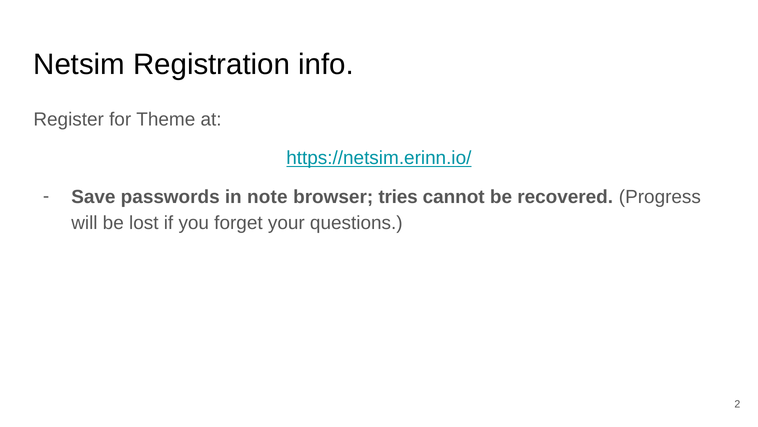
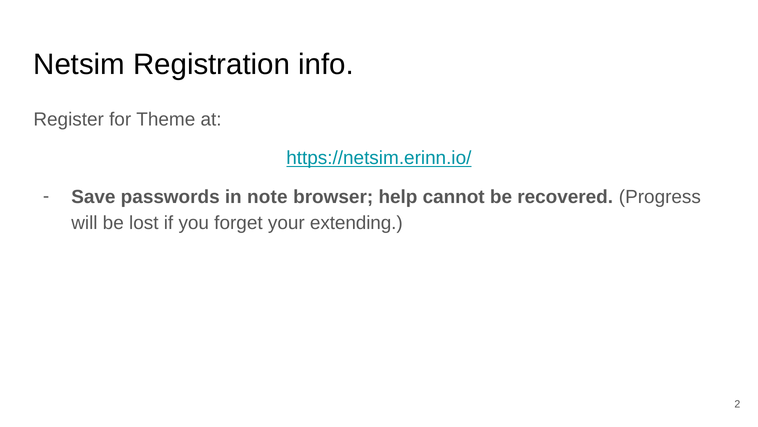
tries: tries -> help (398, 197)
questions: questions -> extending (356, 223)
